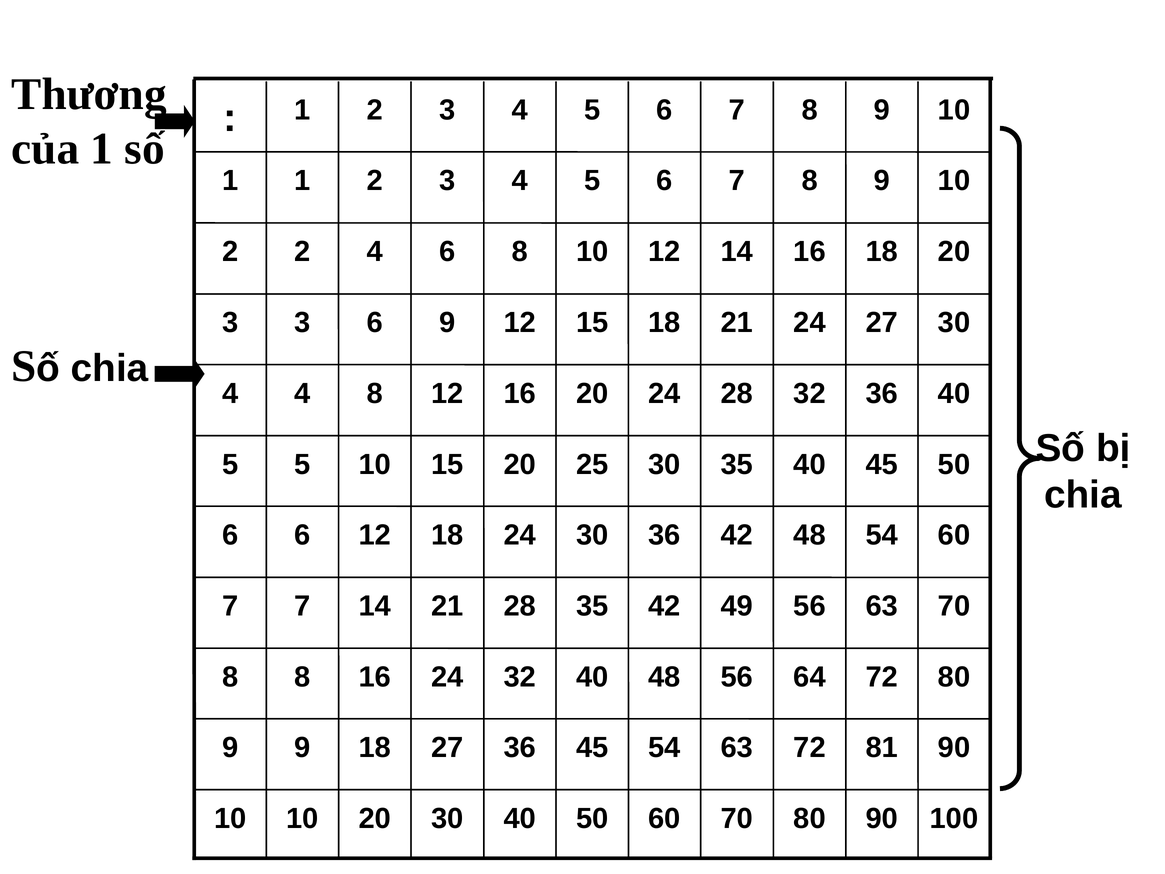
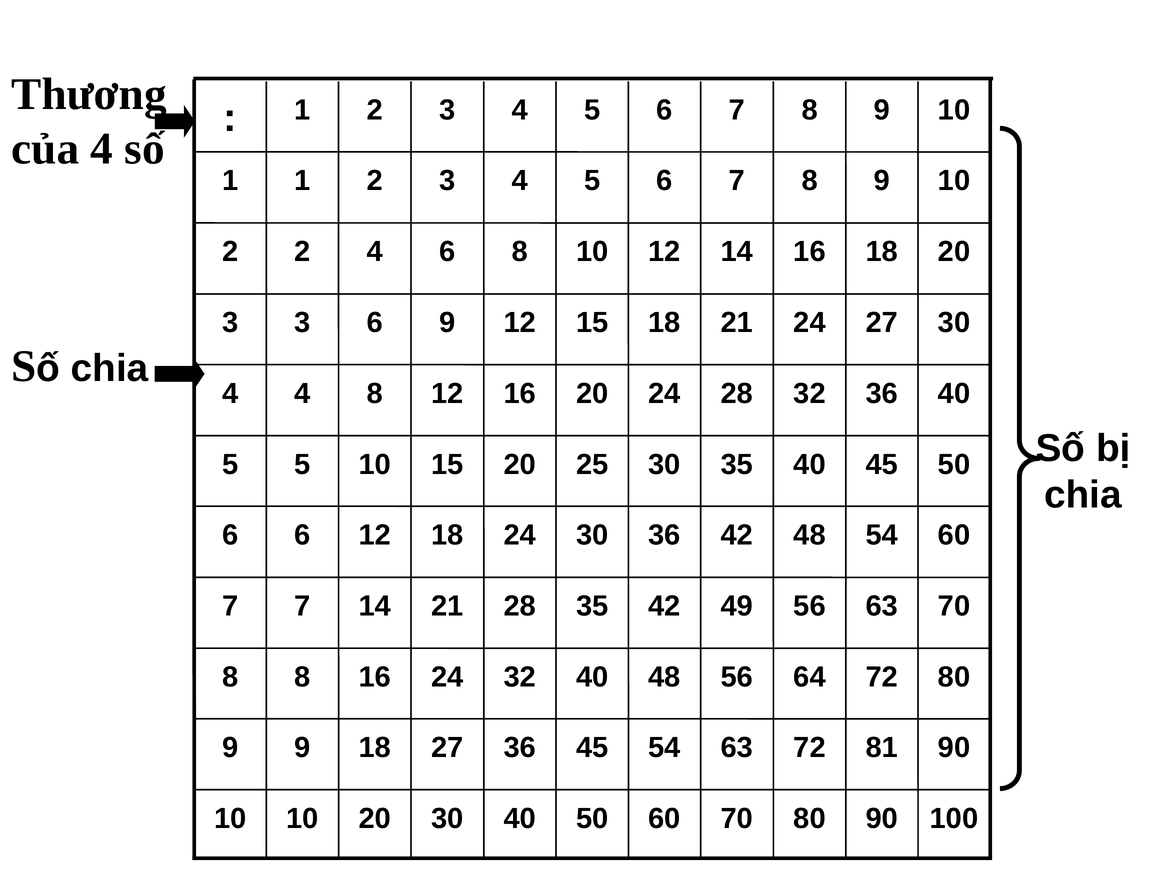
của 1: 1 -> 4 (102, 149)
